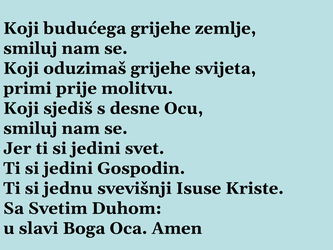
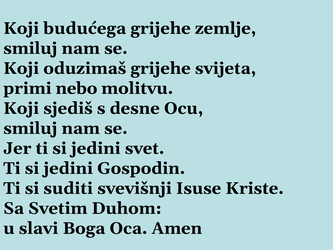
prije: prije -> nebo (76, 88)
jednu: jednu -> suditi (68, 188)
